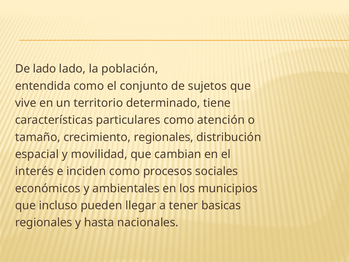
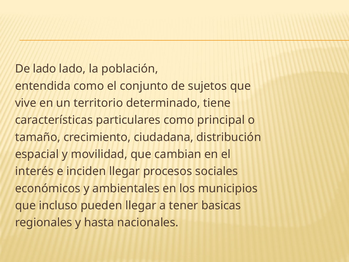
atención: atención -> principal (221, 120)
crecimiento regionales: regionales -> ciudadana (164, 137)
inciden como: como -> llegar (125, 171)
